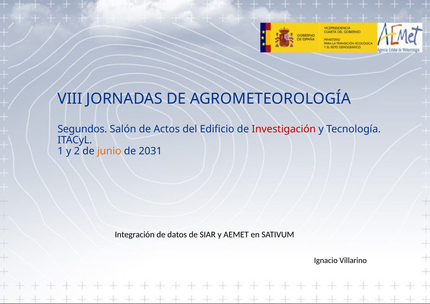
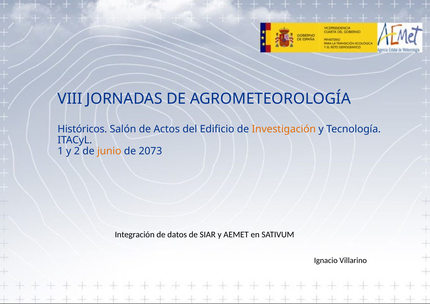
Segundos: Segundos -> Históricos (82, 129)
Investigación colour: red -> orange (284, 129)
2031: 2031 -> 2073 (150, 151)
